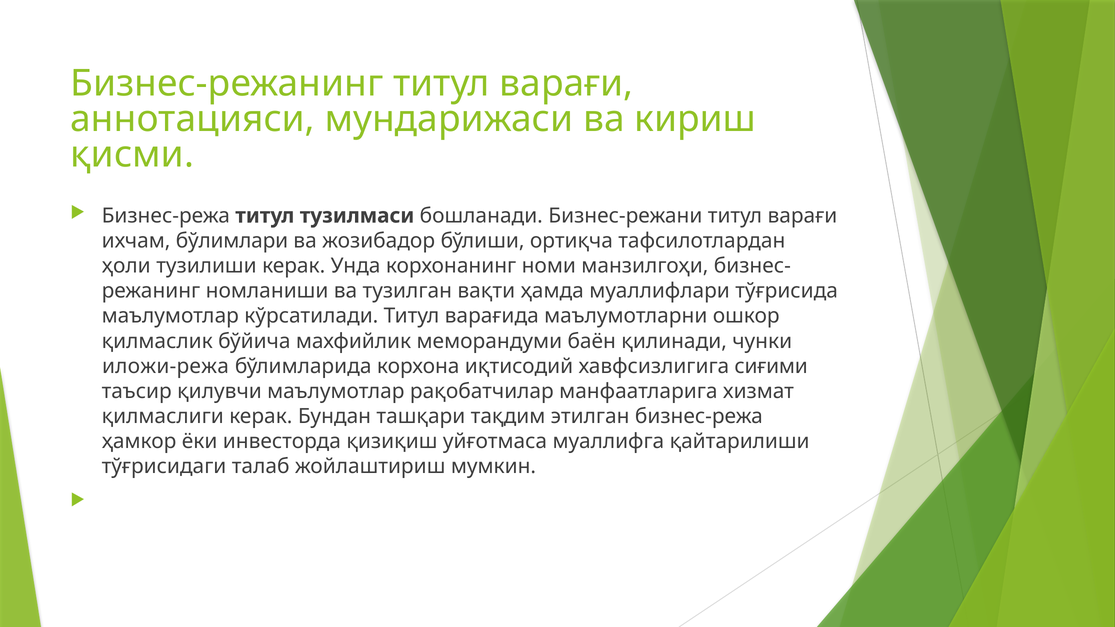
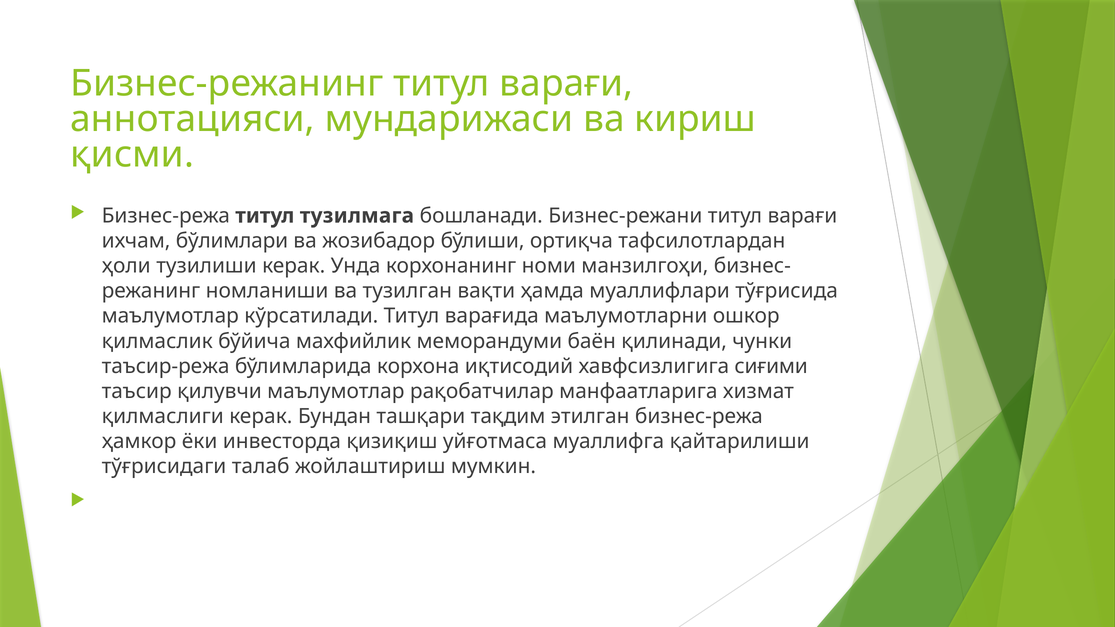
тузилмаси: тузилмаси -> тузилмага (357, 216)
иложи-режа: иложи-режа -> таъсир-режа (166, 366)
